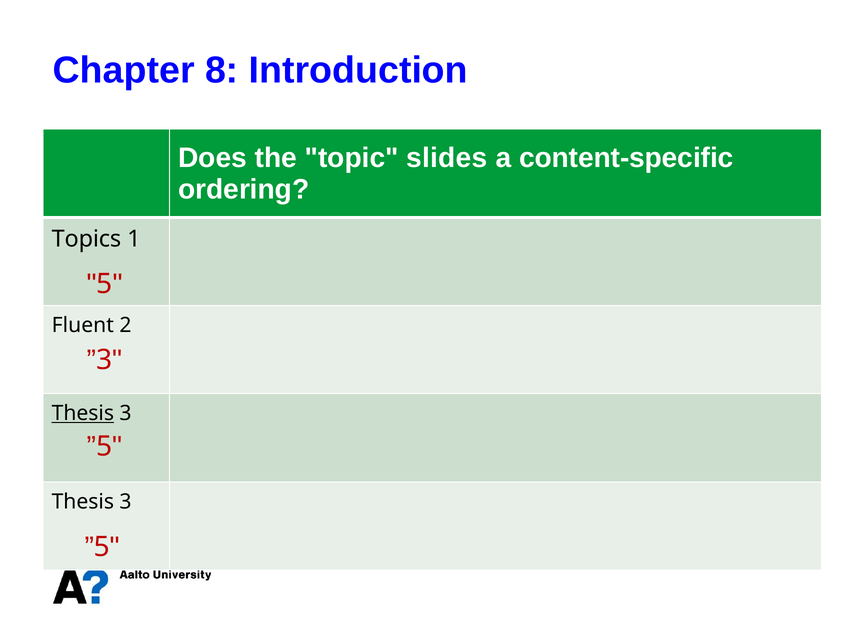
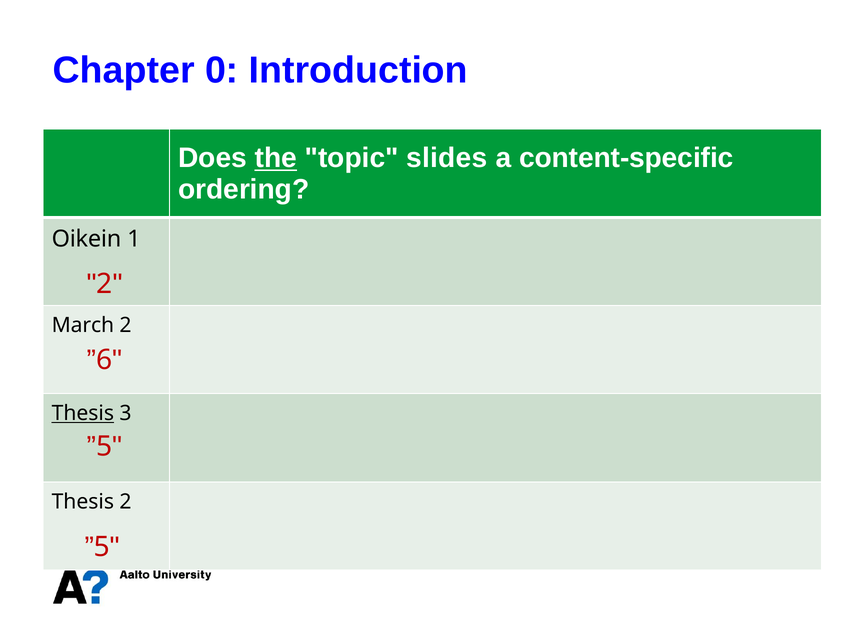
8: 8 -> 0 (222, 70)
the underline: none -> present (276, 158)
Topics: Topics -> Oikein (86, 239)
5: 5 -> 2 (105, 284)
Fluent: Fluent -> March (83, 325)
3: 3 -> 6 (104, 360)
3: 3 -> 2 (126, 501)
